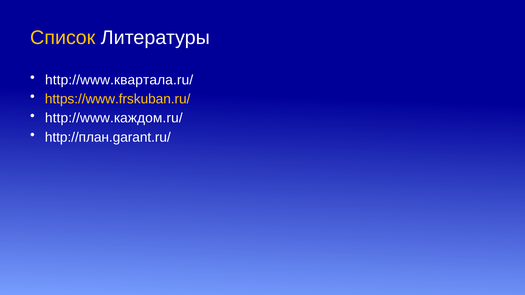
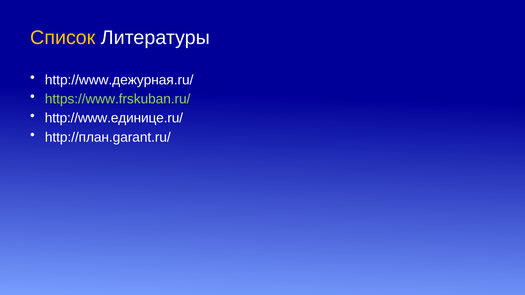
http://www.квартала.ru/: http://www.квартала.ru/ -> http://www.дежурная.ru/ (119, 80)
https://www.frskuban.ru/ colour: yellow -> light green (118, 99)
http://www.каждом.ru/: http://www.каждом.ru/ -> http://www.единице.ru/ (114, 118)
